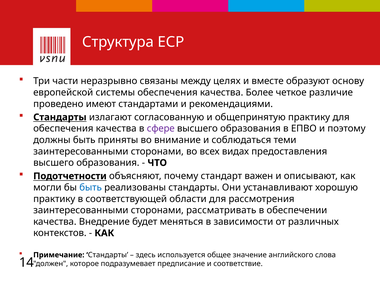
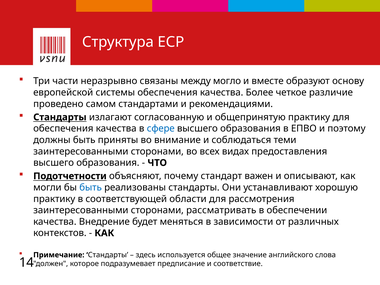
целях: целях -> могло (227, 81)
имеют: имеют -> самом (101, 104)
сфере colour: purple -> blue (161, 129)
